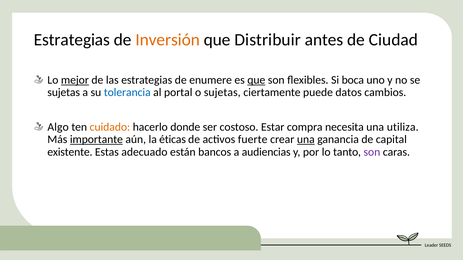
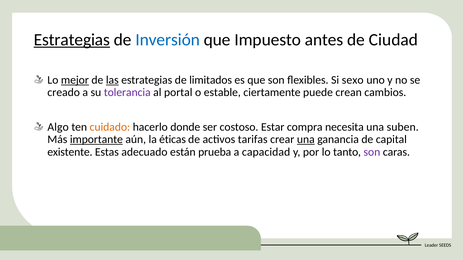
Estrategias underline: none -> present (72, 40)
Inversión colour: orange -> blue (168, 40)
Distribuir: Distribuir -> Impuesto (268, 40)
las underline: none -> present (112, 80)
enumere: enumere -> limitados (211, 80)
que underline: present -> none (256, 80)
boca: boca -> sexo (353, 80)
sujetas: sujetas -> creado (64, 93)
tolerancia colour: blue -> purple (127, 93)
o sujetas: sujetas -> estable (222, 93)
datos: datos -> crean (349, 93)
utiliza: utiliza -> suben (403, 127)
fuerte: fuerte -> tarifas (253, 140)
bancos: bancos -> prueba (215, 152)
audiencias: audiencias -> capacidad (266, 152)
